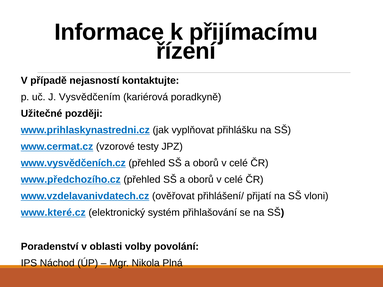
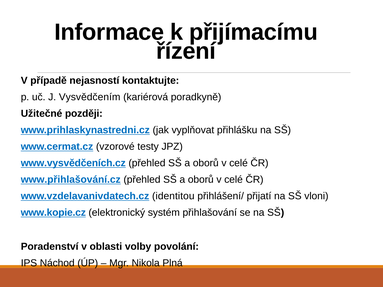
www.předchozího.cz: www.předchozího.cz -> www.přihlašování.cz (71, 180)
ověřovat: ověřovat -> identitou (173, 196)
www.které.cz: www.které.cz -> www.kopie.cz (53, 213)
